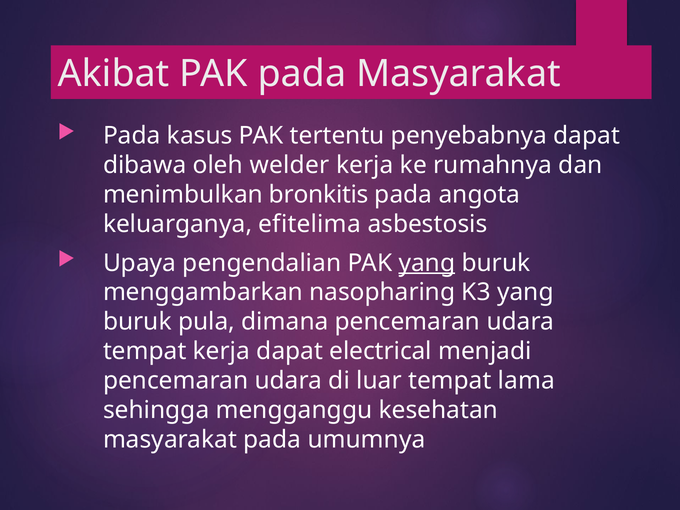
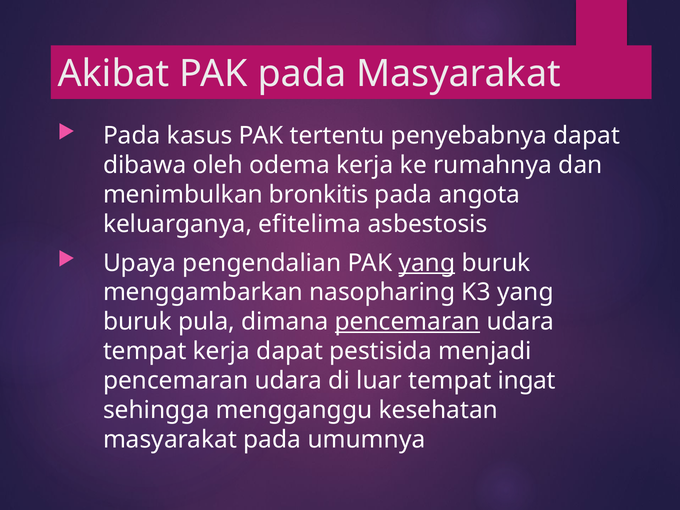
welder: welder -> odema (290, 165)
pencemaran underline: none -> present (408, 322)
electrical: electrical -> pestisida (381, 351)
lama: lama -> ingat (527, 381)
